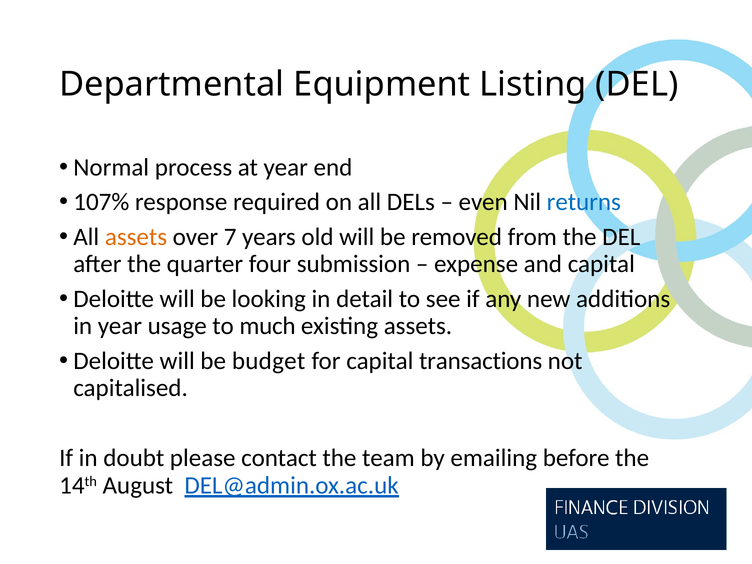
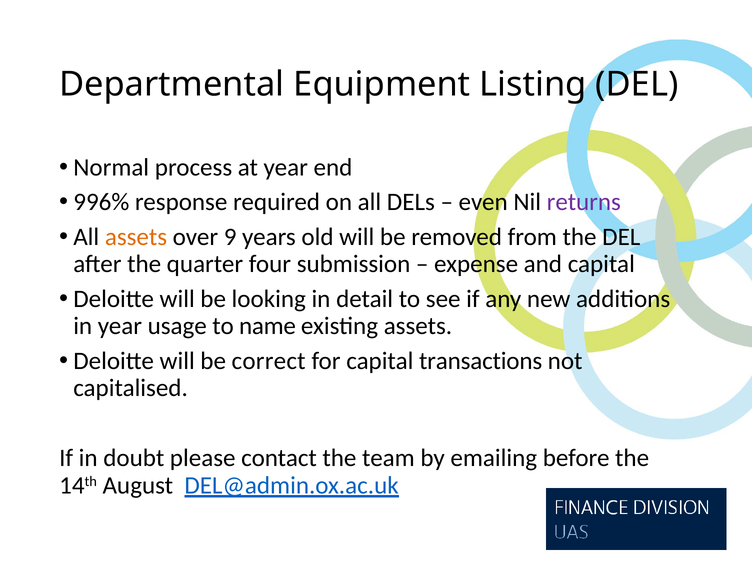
107%: 107% -> 996% (101, 202)
returns colour: blue -> purple (584, 202)
7: 7 -> 9 (230, 237)
much: much -> name (267, 326)
budget: budget -> correct (269, 361)
